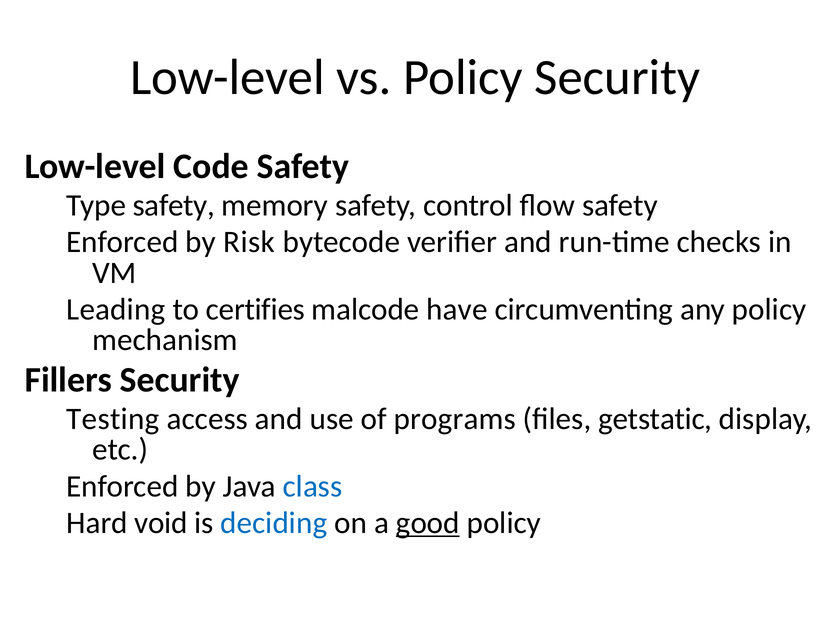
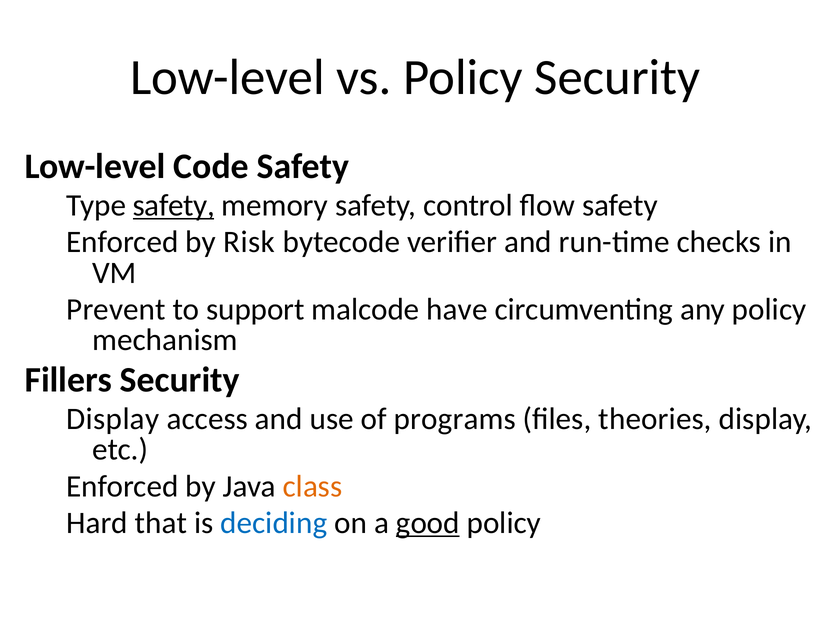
safety underline: none -> present (174, 205)
Leading: Leading -> Prevent (116, 309)
certifies: certifies -> support (255, 309)
Testing: Testing -> Display (113, 418)
getstatic: getstatic -> theories (655, 418)
class colour: blue -> orange (313, 486)
void: void -> that (161, 522)
